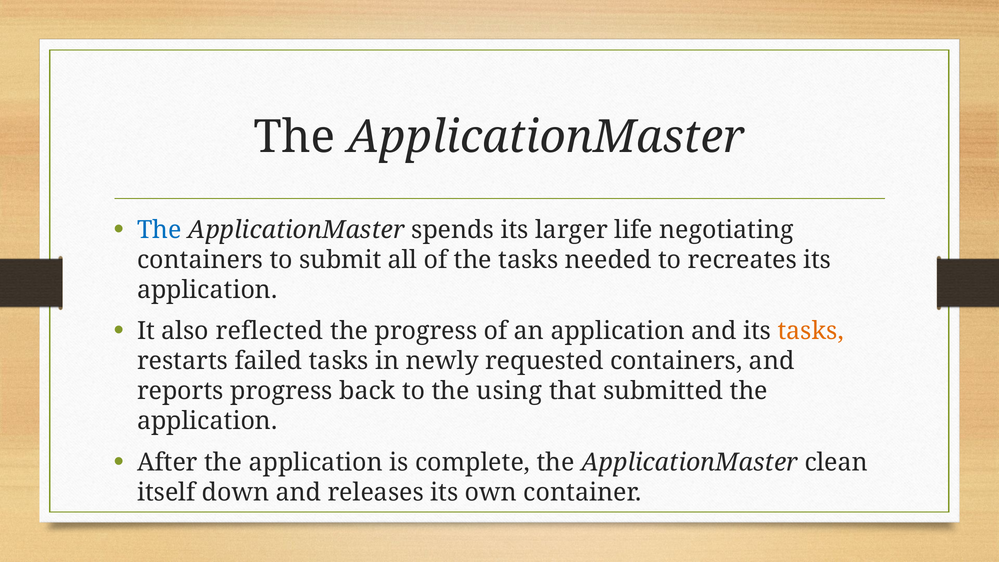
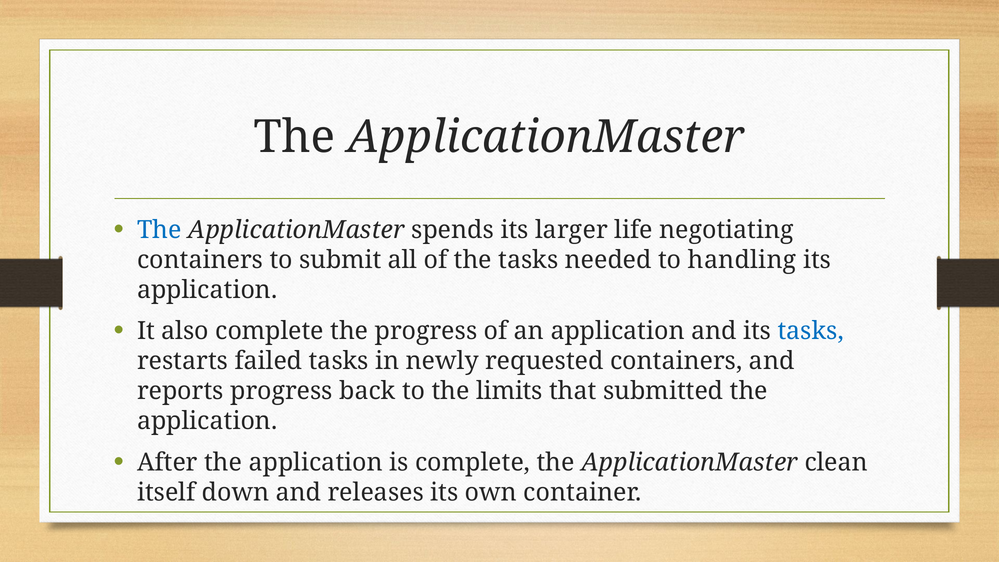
recreates: recreates -> handling (742, 260)
also reflected: reflected -> complete (270, 331)
tasks colour: orange -> blue (811, 331)
using: using -> limits (509, 391)
